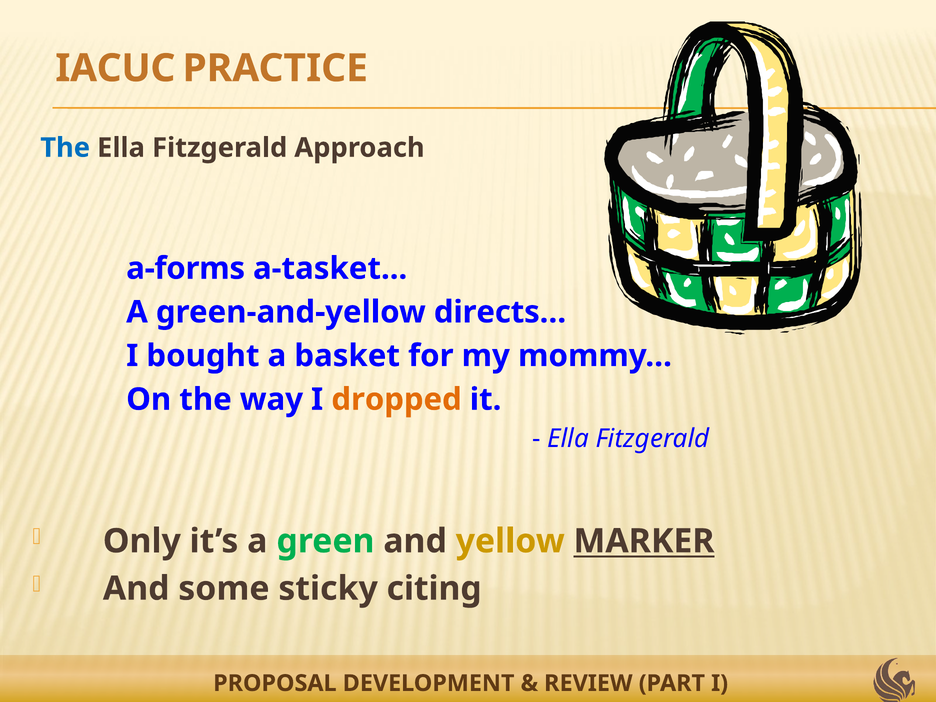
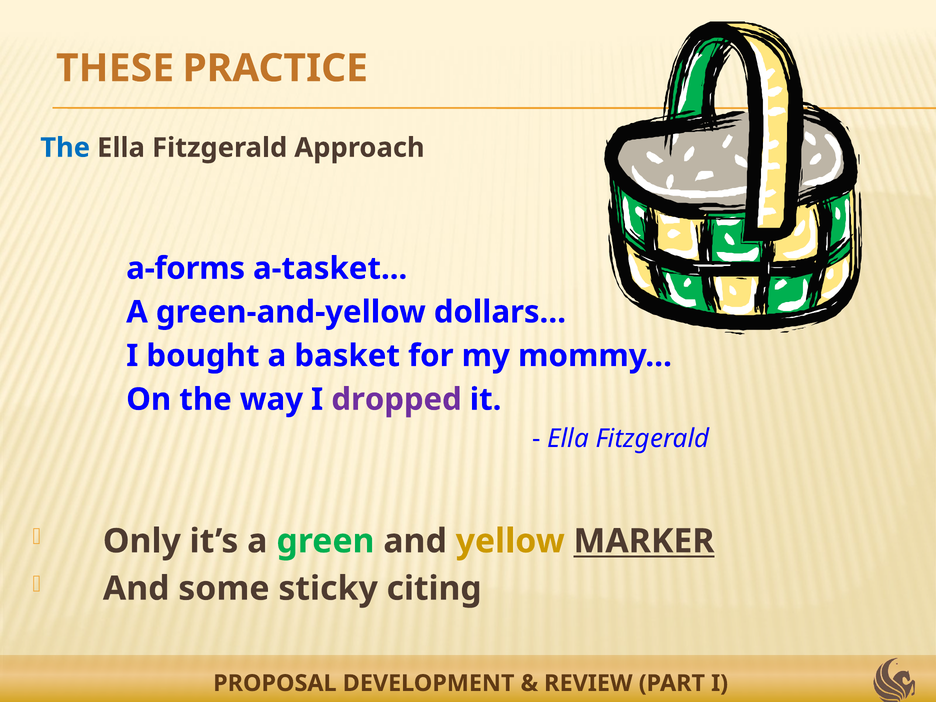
IACUC: IACUC -> THESE (115, 68)
directs…: directs… -> dollars… (500, 312)
dropped colour: orange -> purple (397, 399)
